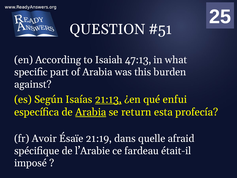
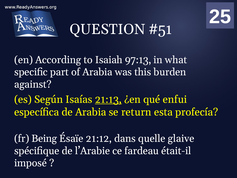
47:13: 47:13 -> 97:13 (138, 60)
Arabia underline: present -> none (91, 112)
Avoir: Avoir -> Being (44, 138)
21:19: 21:19 -> 21:12 (99, 138)
afraid: afraid -> glaive (181, 138)
